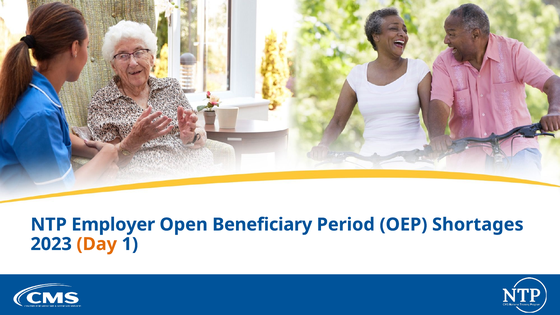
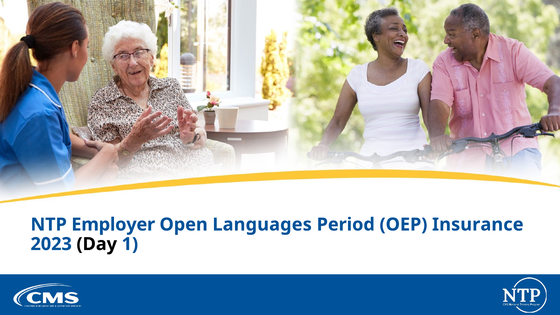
Beneficiary: Beneficiary -> Languages (262, 225)
Shortages: Shortages -> Insurance (478, 225)
Day colour: orange -> black (97, 244)
